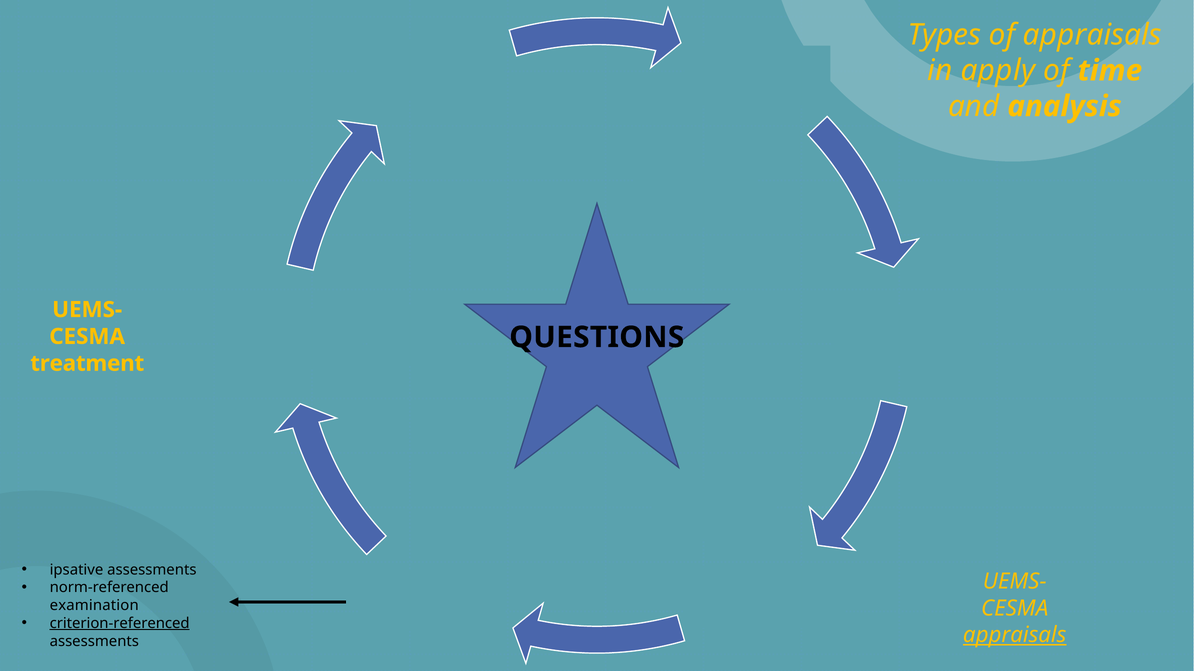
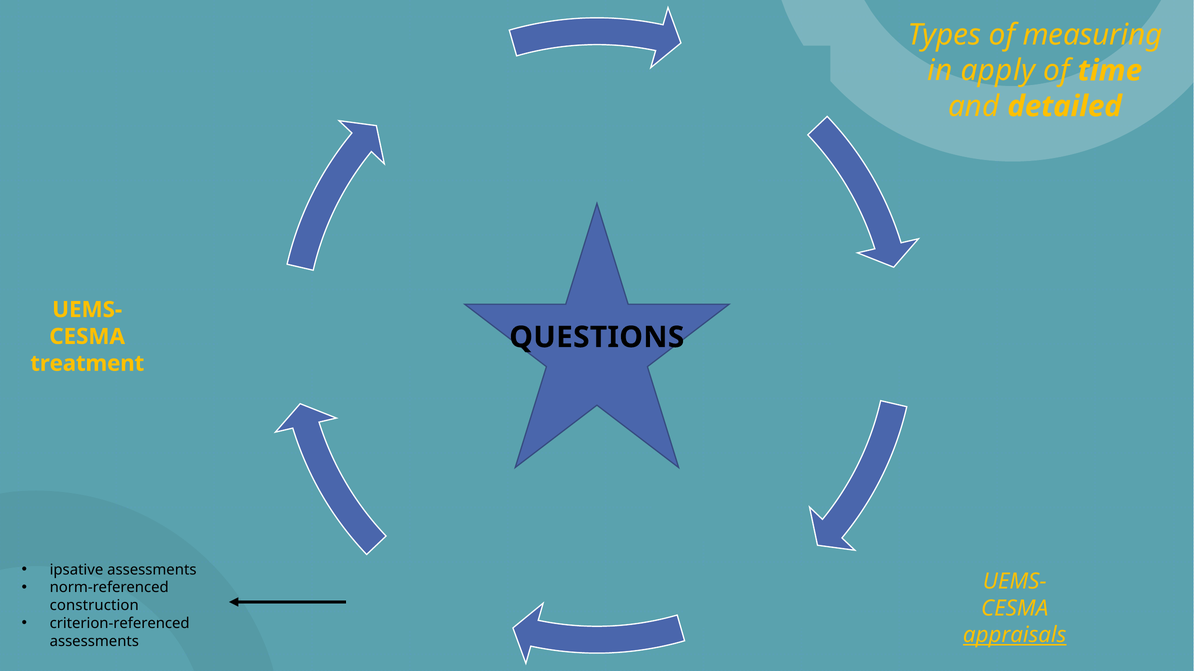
of appraisals: appraisals -> measuring (1093, 35)
analysis: analysis -> detailed (1065, 106)
examination: examination -> construction (94, 606)
criterion-referenced underline: present -> none (120, 624)
